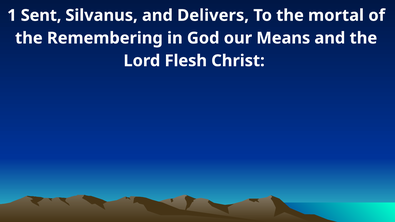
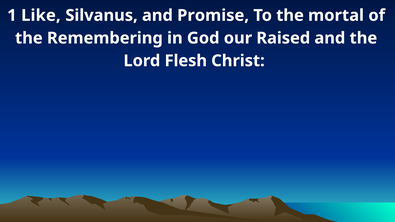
Sent: Sent -> Like (41, 15)
Delivers: Delivers -> Promise (213, 15)
Means: Means -> Raised (283, 38)
